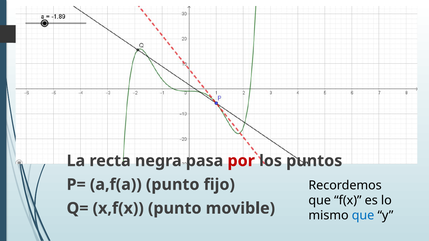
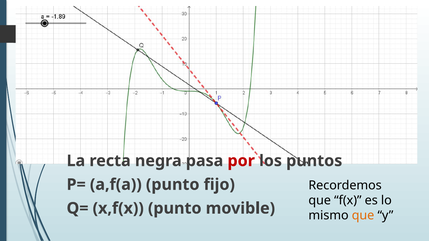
que colour: blue -> orange (363, 216)
